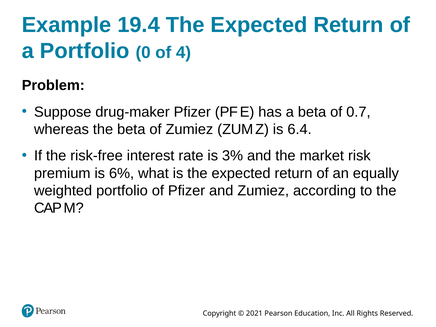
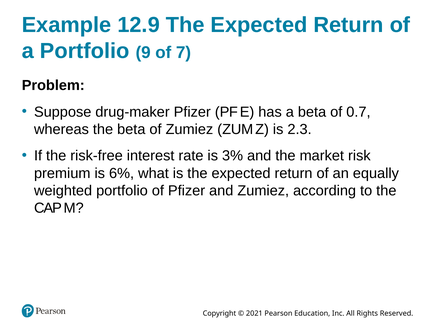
19.4: 19.4 -> 12.9 (139, 25)
0: 0 -> 9 (143, 53)
4: 4 -> 7 (183, 53)
6.4: 6.4 -> 2.3 (300, 129)
